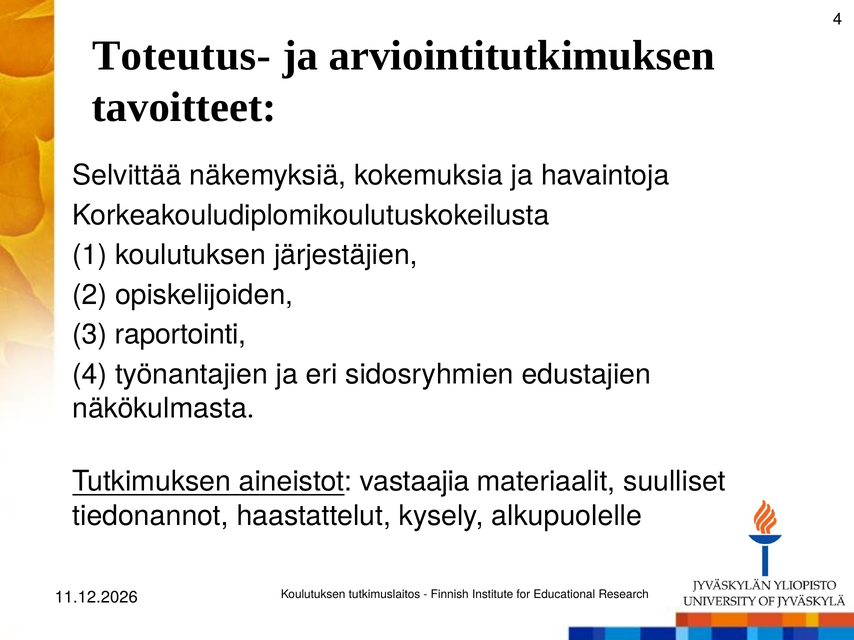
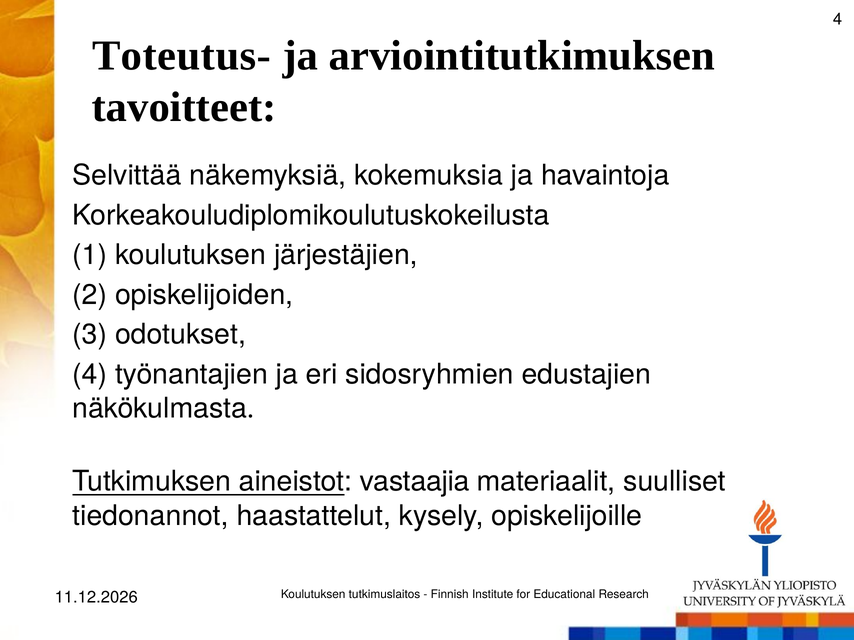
raportointi: raportointi -> odotukset (181, 335)
alkupuolelle: alkupuolelle -> opiskelijoille (567, 516)
